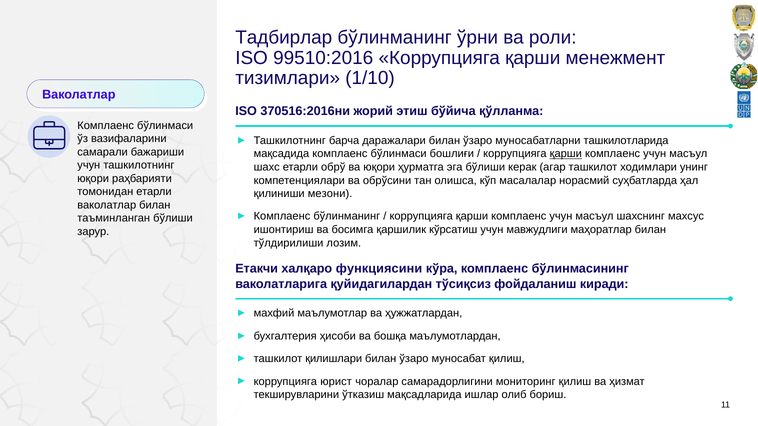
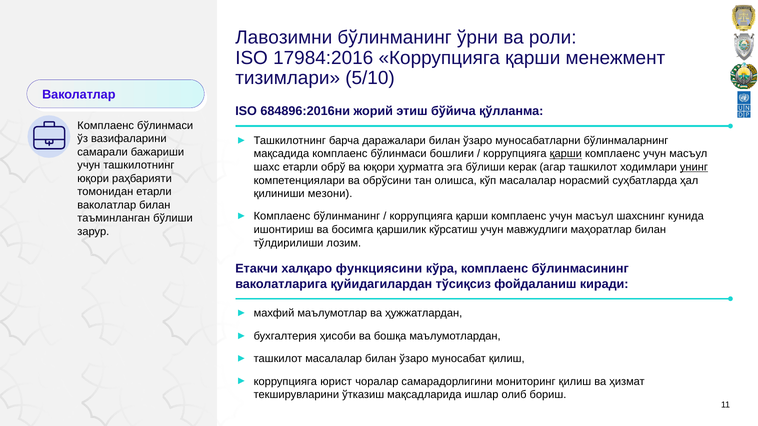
Тадбирлар: Тадбирлар -> Лавозимни (284, 37)
99510:2016: 99510:2016 -> 17984:2016 (323, 58)
1/10: 1/10 -> 5/10 (370, 78)
370516:2016ни: 370516:2016ни -> 684896:2016ни (305, 111)
ташкилотларида: ташкилотларида -> бўлинмаларнинг (626, 141)
унинг underline: none -> present (694, 167)
махсус: махсус -> кунида (686, 217)
ташкилот қилишлари: қилишлари -> масалалар (334, 359)
